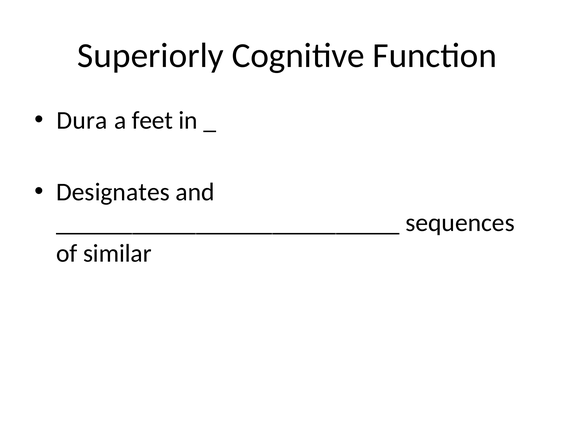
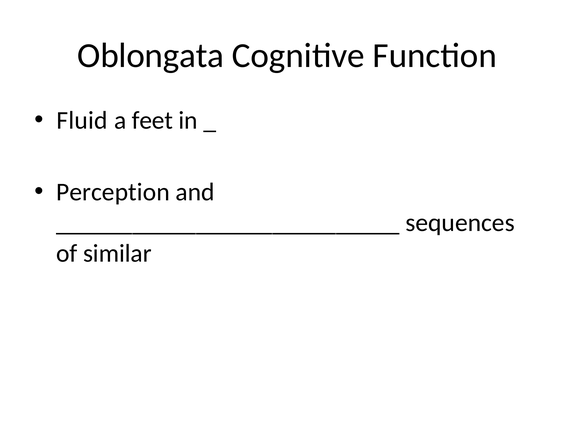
Superiorly: Superiorly -> Oblongata (151, 56)
Dura: Dura -> Fluid (82, 121)
Designates: Designates -> Perception (113, 192)
